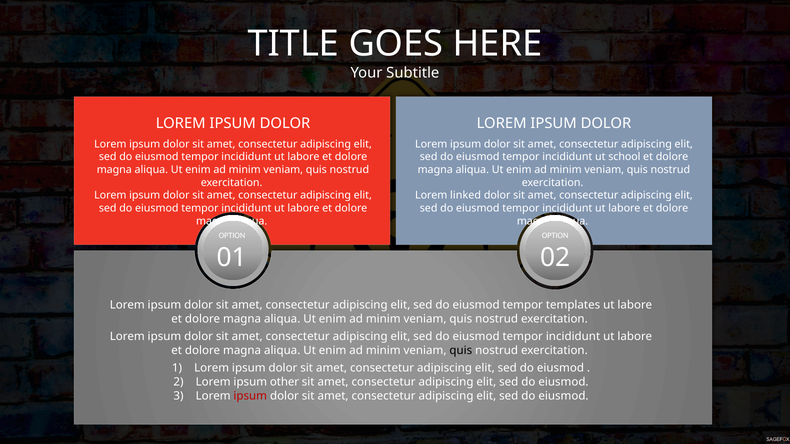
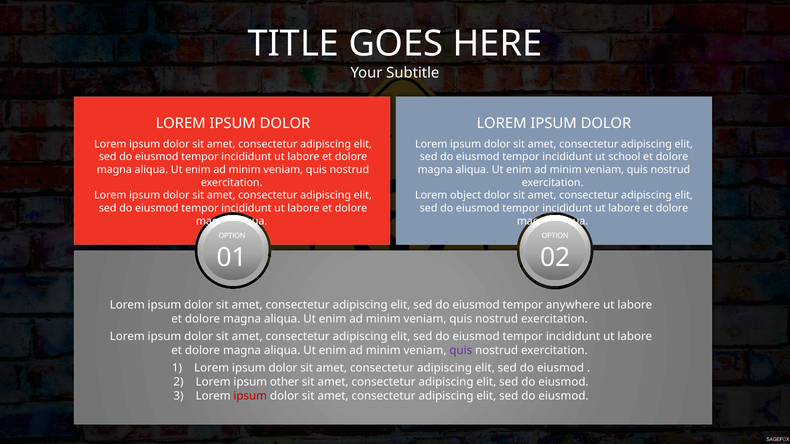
linked: linked -> object (466, 196)
templates: templates -> anywhere (573, 305)
quis colour: black -> purple (461, 351)
